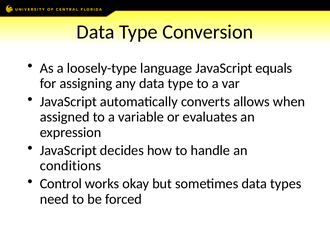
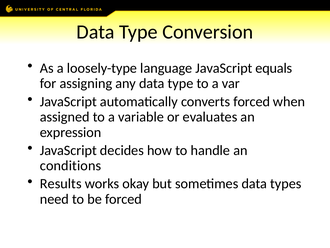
converts allows: allows -> forced (252, 101)
Control: Control -> Results (61, 183)
